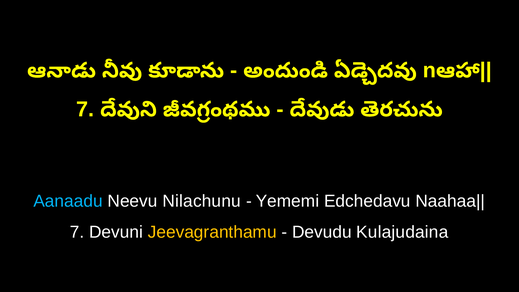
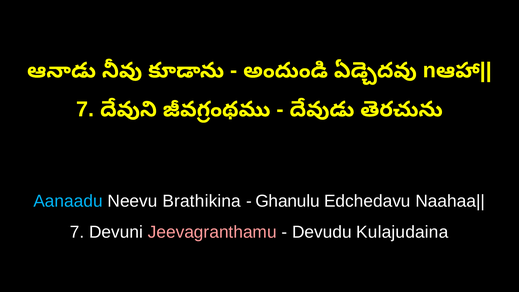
Nilachunu: Nilachunu -> Brathikina (202, 201)
Yememi: Yememi -> Ghanulu (288, 201)
Jeevagranthamu colour: yellow -> pink (212, 232)
